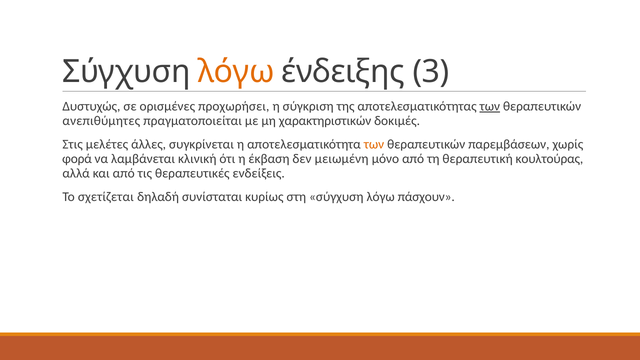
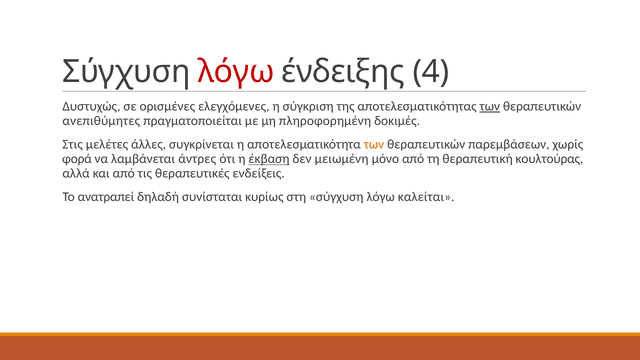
λόγω colour: orange -> red (236, 72)
3: 3 -> 4 (431, 72)
προχωρήσει: προχωρήσει -> ελεγχόμενες (234, 106)
χαρακτηριστικών: χαρακτηριστικών -> πληροφορημένη (325, 121)
κλινική: κλινική -> άντρες (197, 159)
έκβαση underline: none -> present (269, 159)
σχετίζεται: σχετίζεται -> ανατραπεί (106, 197)
πάσχουν: πάσχουν -> καλείται (426, 197)
